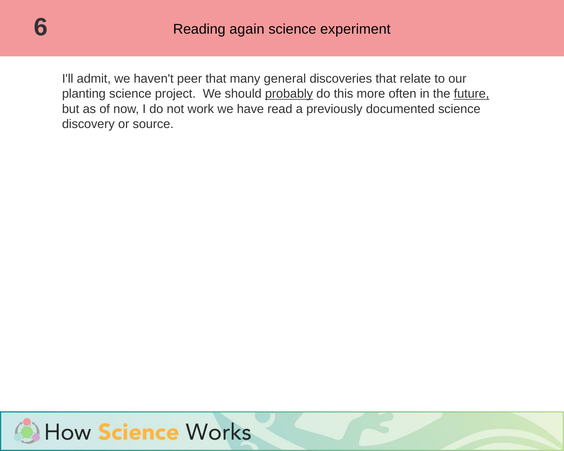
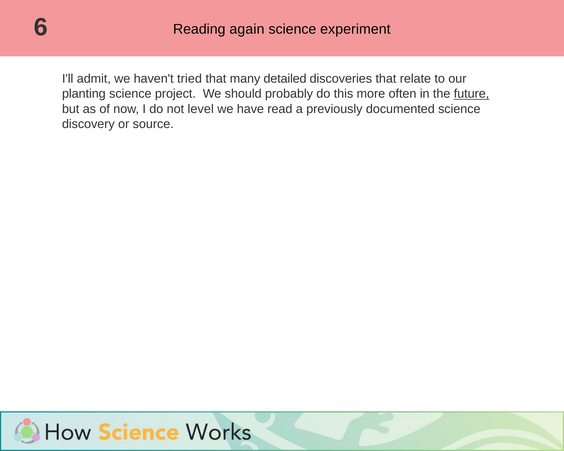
peer: peer -> tried (190, 79)
general: general -> detailed (285, 79)
probably underline: present -> none (289, 94)
work: work -> level (201, 109)
